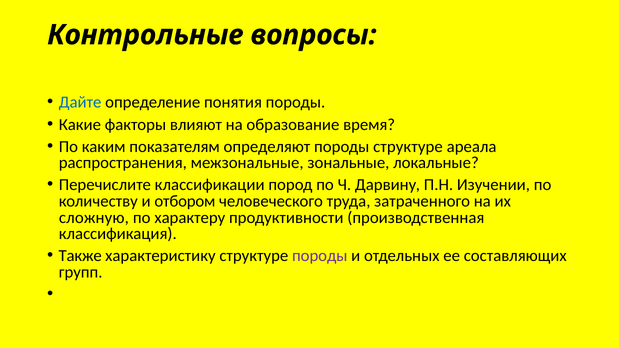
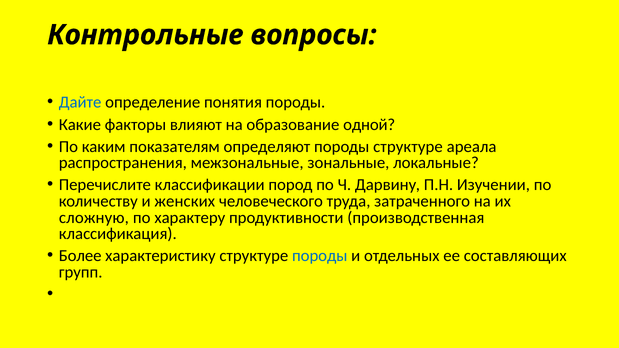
время: время -> одной (369, 125)
отбором: отбором -> женских (185, 201)
Также: Также -> Более (80, 256)
породы colour: purple -> blue (320, 256)
